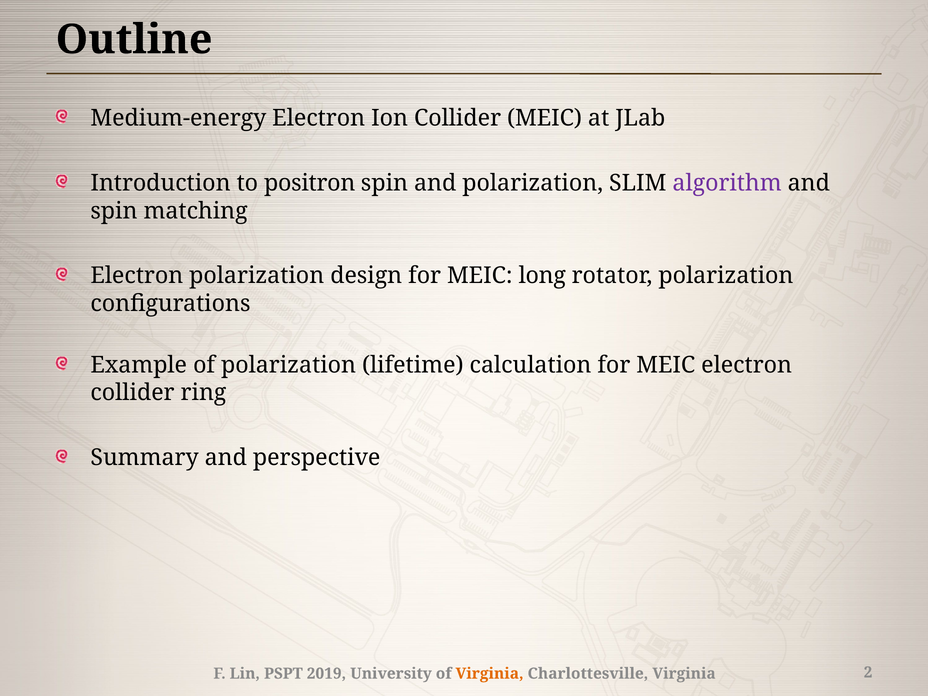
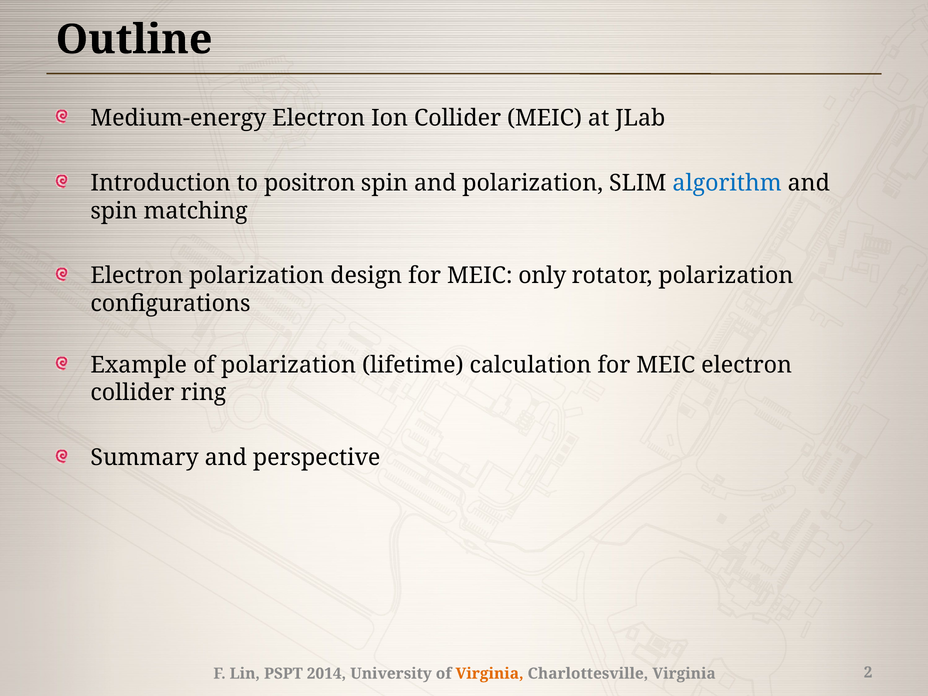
algorithm colour: purple -> blue (727, 183)
long: long -> only (542, 276)
2019: 2019 -> 2014 (326, 674)
